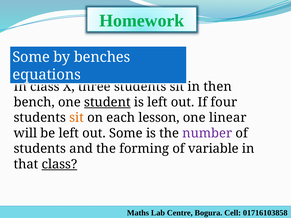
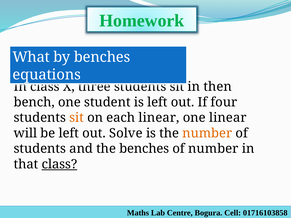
Some: Some -> What (31, 57)
student underline: present -> none (107, 102)
each lesson: lesson -> linear (159, 118)
out Some: Some -> Solve (126, 133)
number colour: purple -> orange (207, 133)
the forming: forming -> benches (144, 149)
of variable: variable -> number (213, 149)
